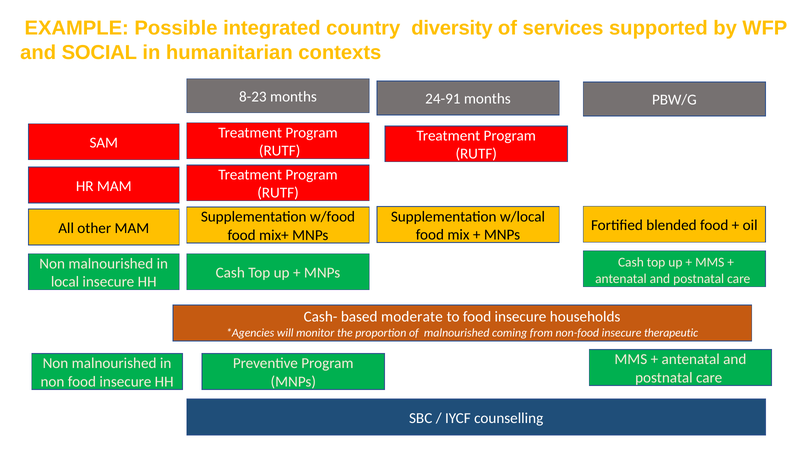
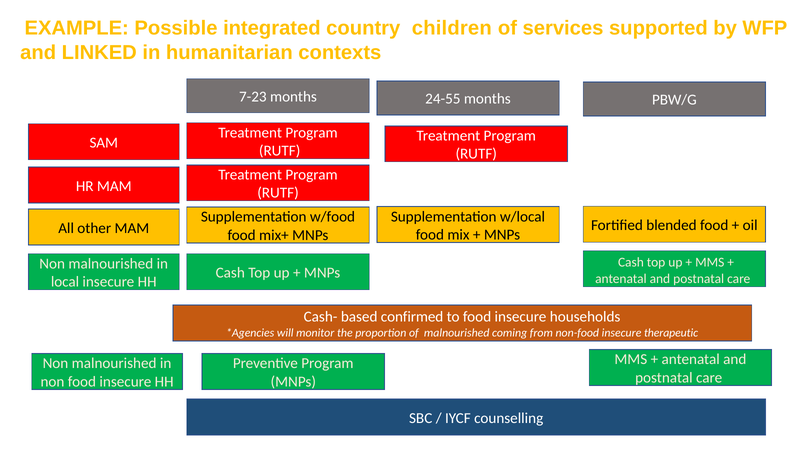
diversity: diversity -> children (452, 28)
SOCIAL: SOCIAL -> LINKED (99, 52)
8-23: 8-23 -> 7-23 (253, 97)
24-91: 24-91 -> 24-55 (443, 99)
moderate: moderate -> confirmed (412, 317)
